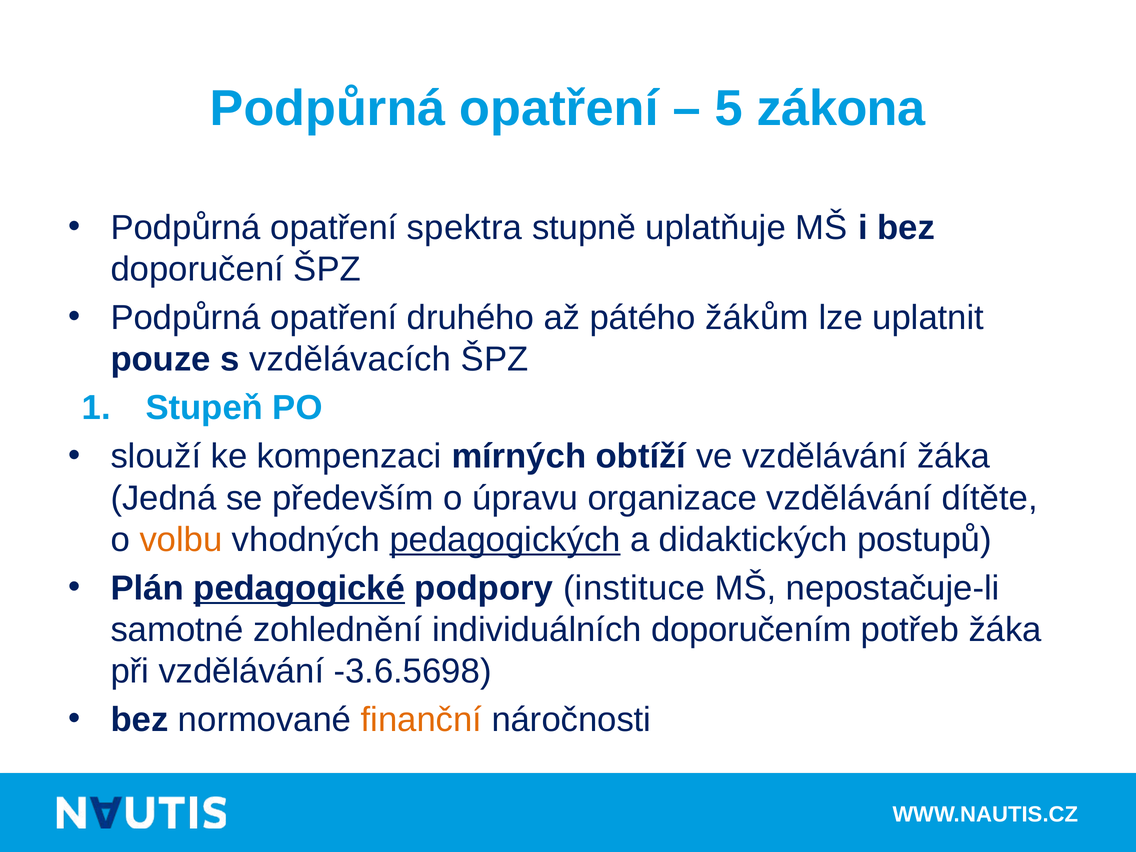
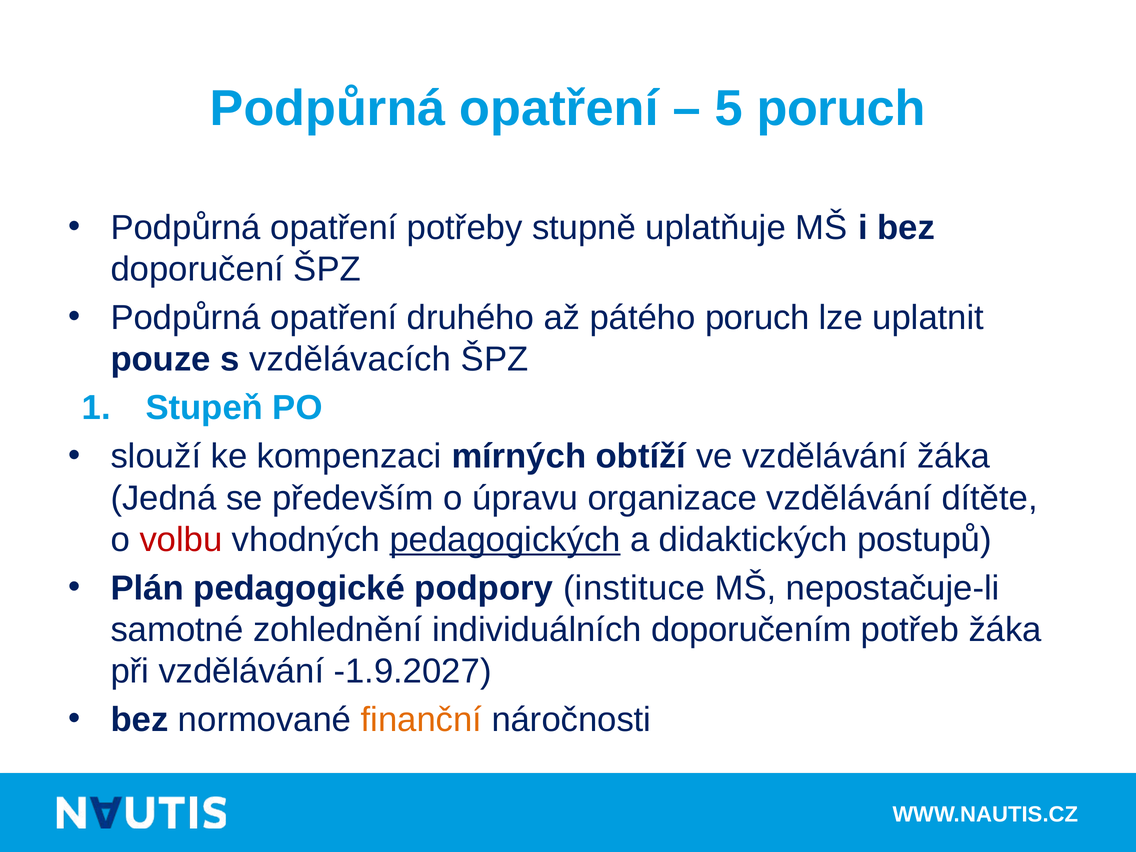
5 zákona: zákona -> poruch (841, 109)
spektra: spektra -> potřeby (465, 228)
pátého žákům: žákům -> poruch (757, 318)
volbu colour: orange -> red (181, 540)
pedagogické underline: present -> none (299, 588)
-3.6.5698: -3.6.5698 -> -1.9.2027 (413, 671)
